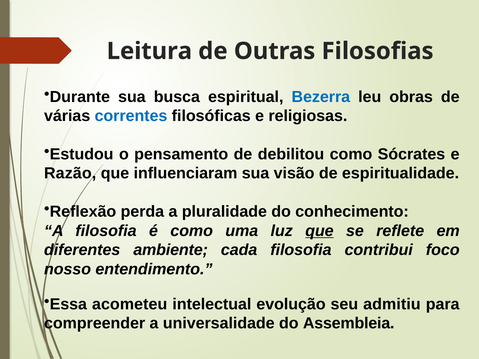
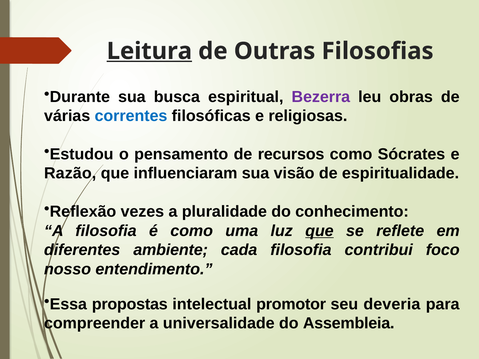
Leitura underline: none -> present (149, 51)
Bezerra colour: blue -> purple (321, 97)
debilitou: debilitou -> recursos (291, 154)
perda: perda -> vezes (142, 212)
acometeu: acometeu -> propostas (130, 304)
evolução: evolução -> promotor (291, 304)
admitiu: admitiu -> deveria (392, 304)
